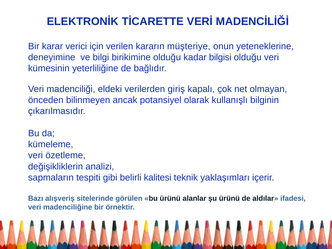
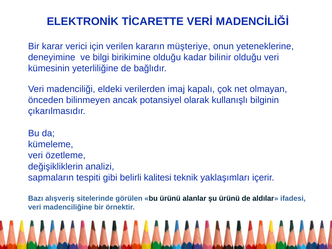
bilgisi: bilgisi -> bilinir (220, 57)
giriş: giriş -> imaj (176, 89)
